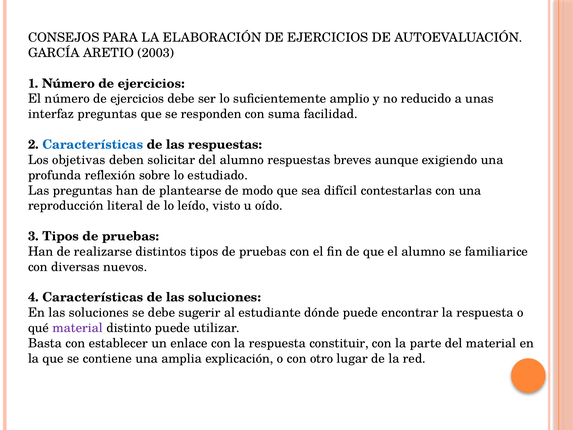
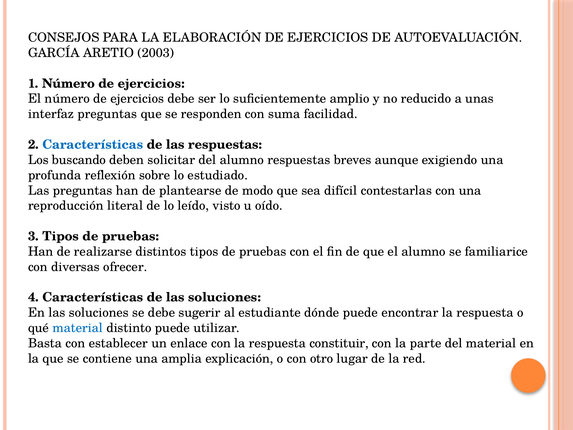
objetivas: objetivas -> buscando (79, 160)
nuevos: nuevos -> ofrecer (125, 267)
material colour: purple -> blue (78, 328)
